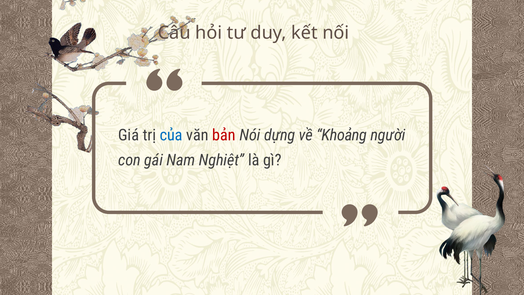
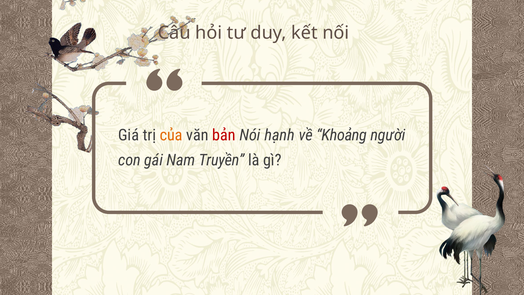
của colour: blue -> orange (171, 135)
dựng: dựng -> hạnh (280, 135)
Nghiệt: Nghiệt -> Truyền (222, 160)
